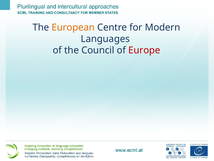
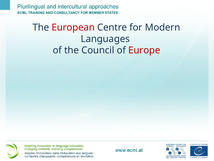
European colour: orange -> red (73, 27)
